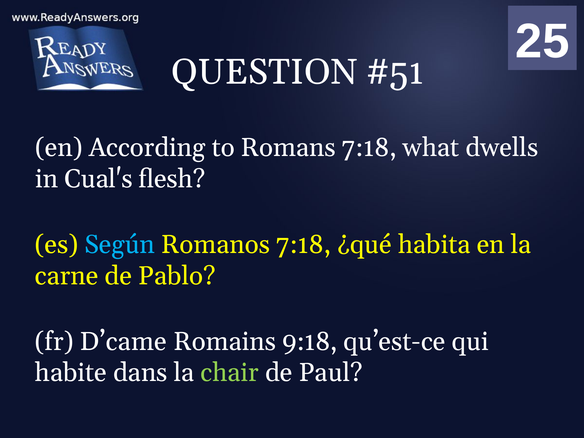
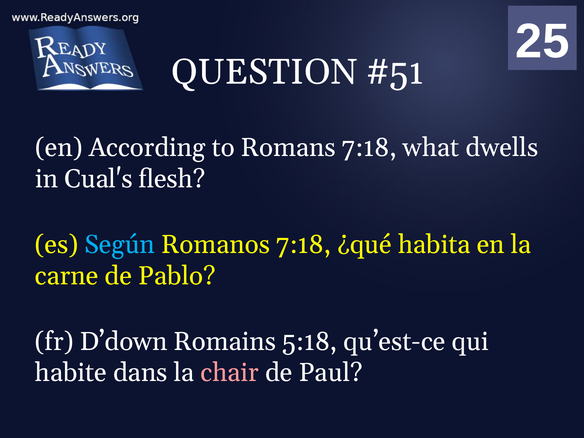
D’came: D’came -> D’down (124, 341)
9:18: 9:18 -> 5:18 (310, 341)
chair colour: light green -> pink (230, 373)
